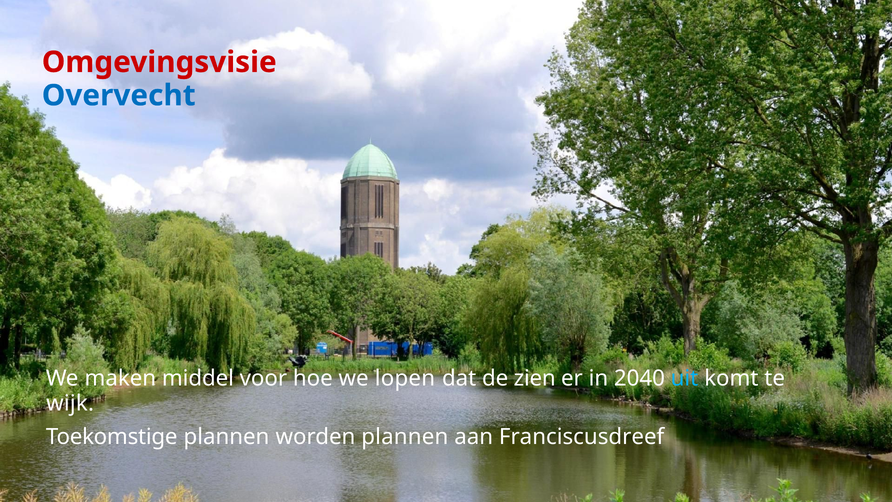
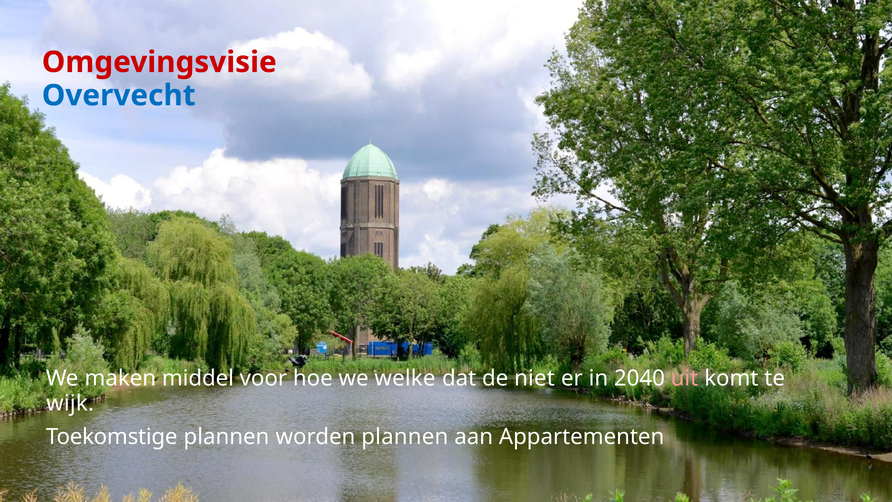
lopen: lopen -> welke (405, 378)
zien: zien -> niet (535, 378)
uit colour: light blue -> pink (685, 378)
Franciscusdreef: Franciscusdreef -> Appartementen (582, 437)
